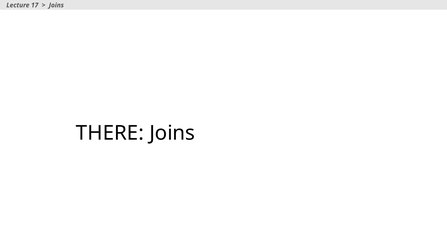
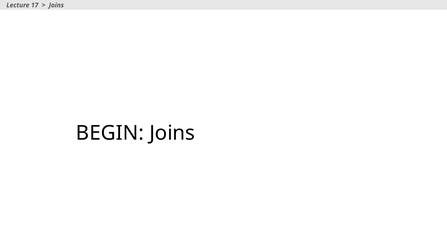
THERE: THERE -> BEGIN (110, 133)
